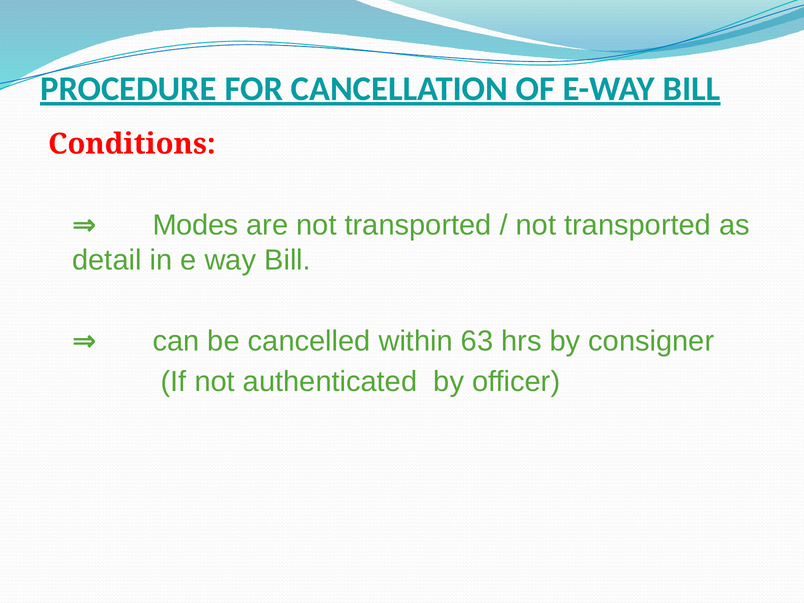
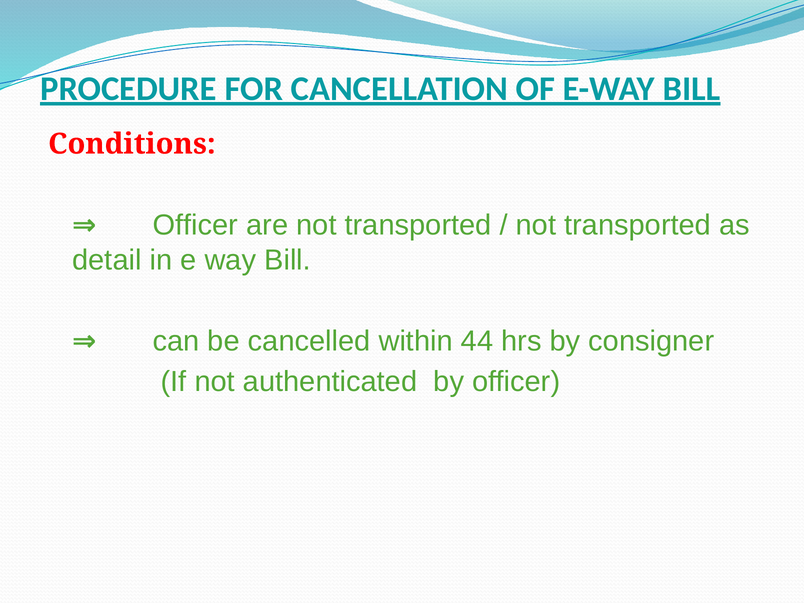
Modes: Modes -> Officer (195, 225)
63: 63 -> 44 (477, 341)
